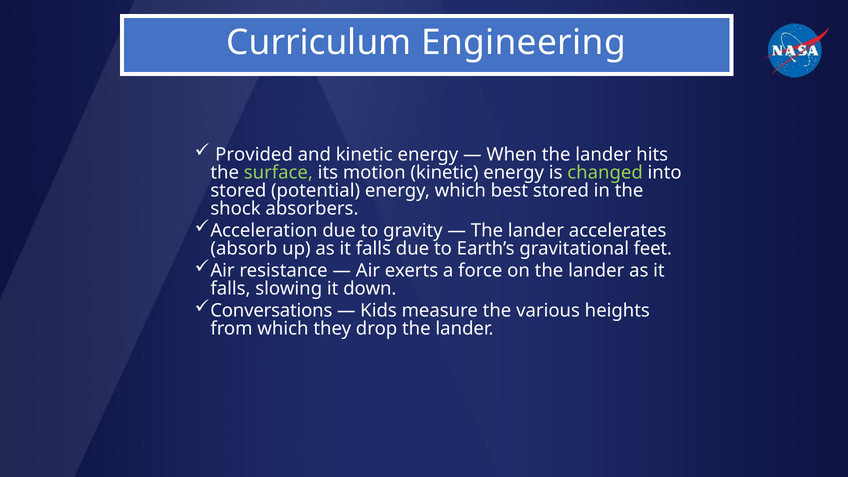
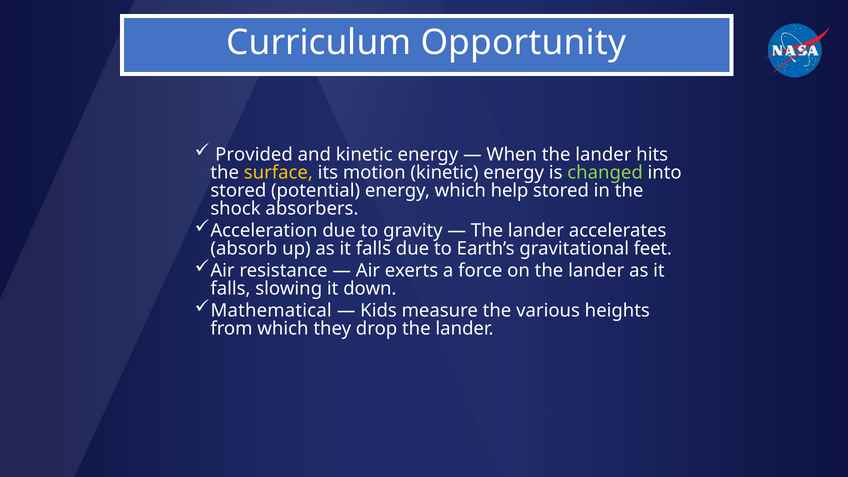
Engineering: Engineering -> Opportunity (523, 43)
surface colour: light green -> yellow (278, 173)
best: best -> help (510, 191)
Conversations: Conversations -> Mathematical (271, 311)
